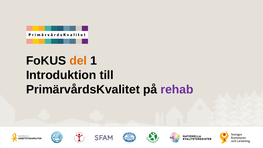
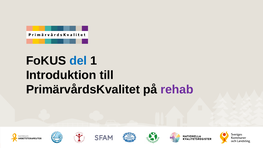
del colour: orange -> blue (78, 61)
